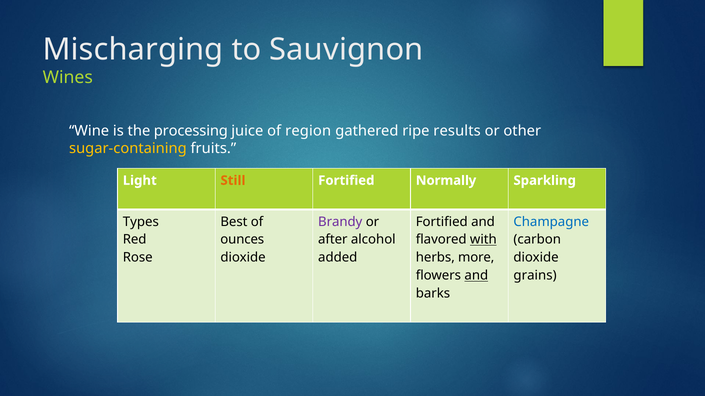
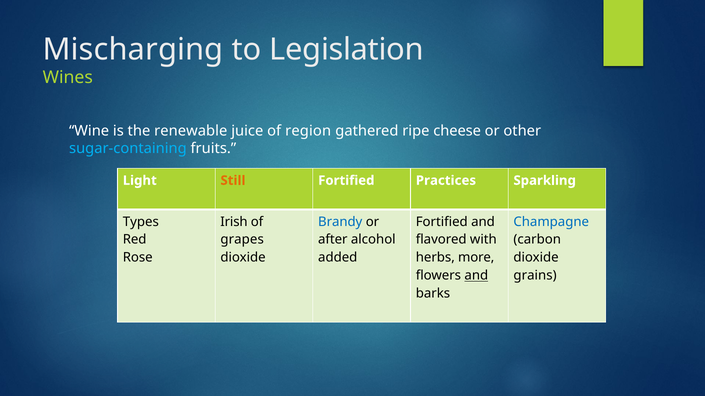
Sauvignon: Sauvignon -> Legislation (347, 50)
processing: processing -> renewable (191, 131)
results: results -> cheese (457, 131)
sugar-containing colour: yellow -> light blue (128, 149)
Normally: Normally -> Practices (446, 181)
Best: Best -> Irish (234, 222)
Brandy colour: purple -> blue (340, 222)
ounces: ounces -> grapes (242, 240)
with underline: present -> none (483, 240)
